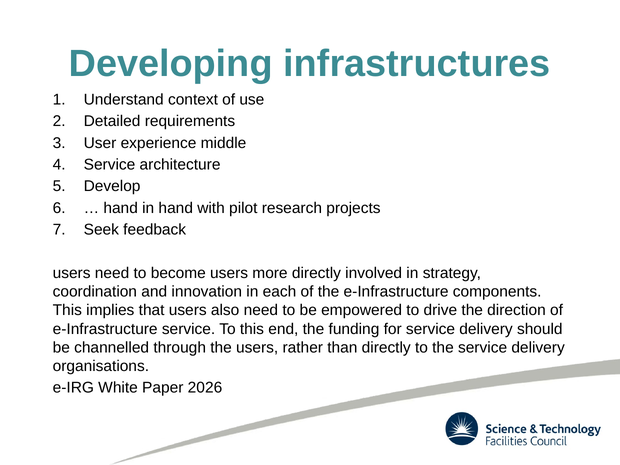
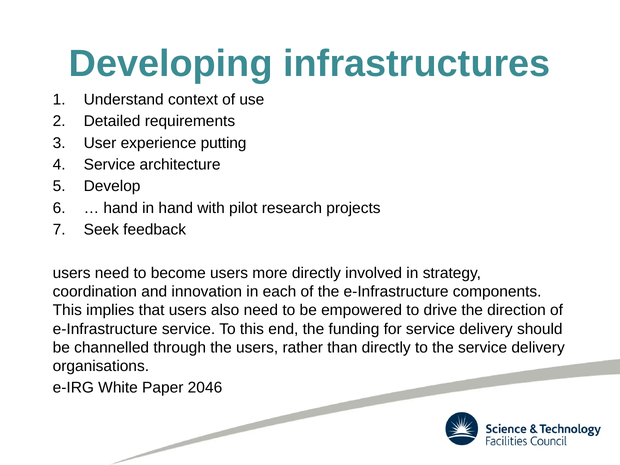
middle: middle -> putting (224, 143)
2026: 2026 -> 2046 (205, 388)
